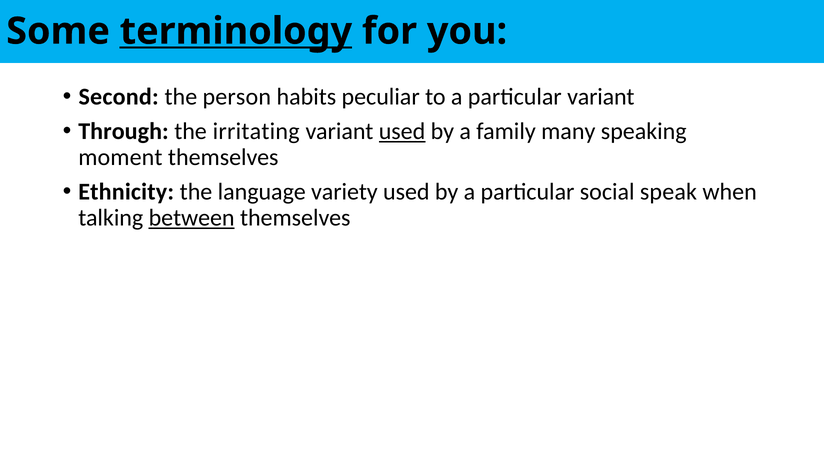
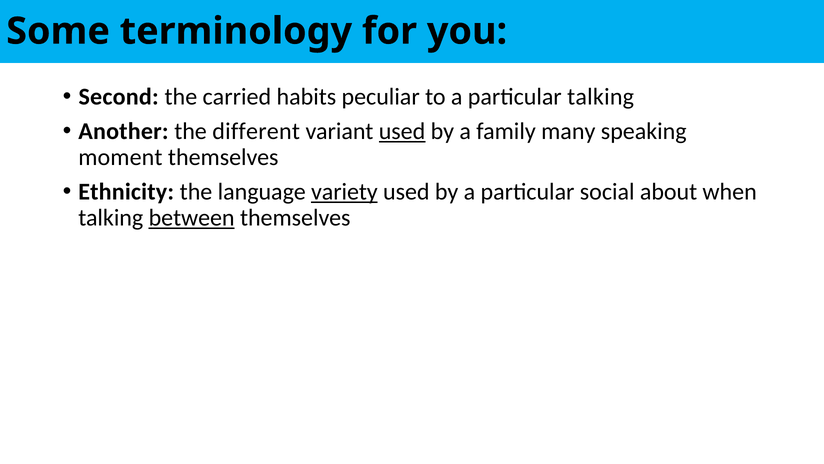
terminology underline: present -> none (236, 31)
person: person -> carried (237, 97)
particular variant: variant -> talking (601, 97)
Through: Through -> Another (123, 131)
irritating: irritating -> different (256, 131)
variety underline: none -> present (344, 192)
speak: speak -> about (669, 192)
